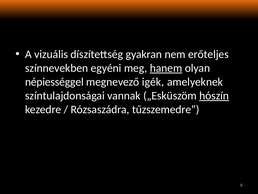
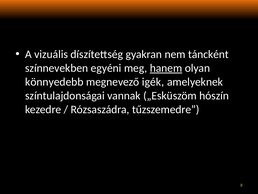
erőteljes: erőteljes -> táncként (208, 54)
népiességgel: népiességgel -> könnyedebb (54, 82)
hószín underline: present -> none (214, 95)
